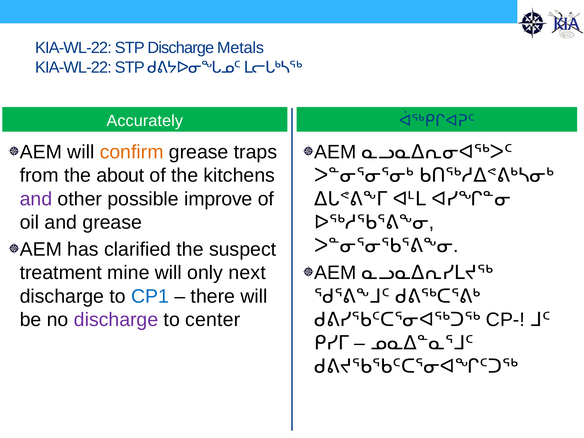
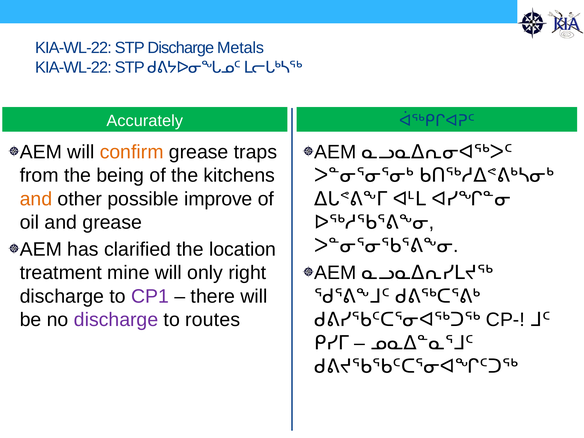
about: about -> being (120, 176)
and colour: purple -> orange (36, 199)
suspect: suspect -> location (243, 250)
next: next -> right (247, 273)
CP1 colour: blue -> purple (150, 296)
center: center -> routes (213, 320)
